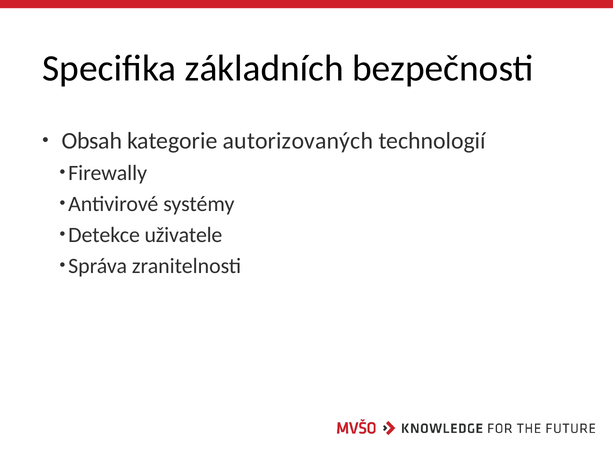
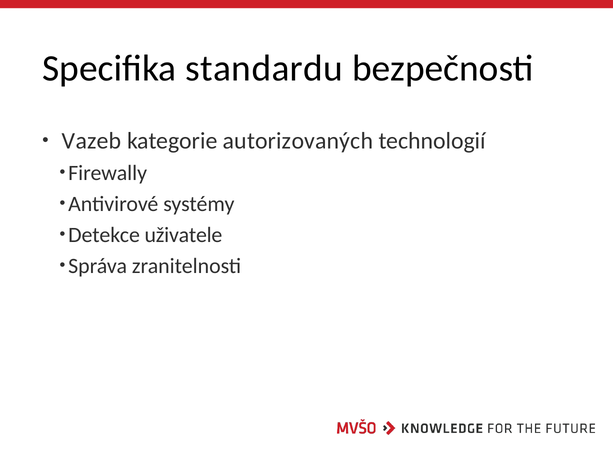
základních: základních -> standardu (264, 69)
Obsah: Obsah -> Vazeb (92, 141)
